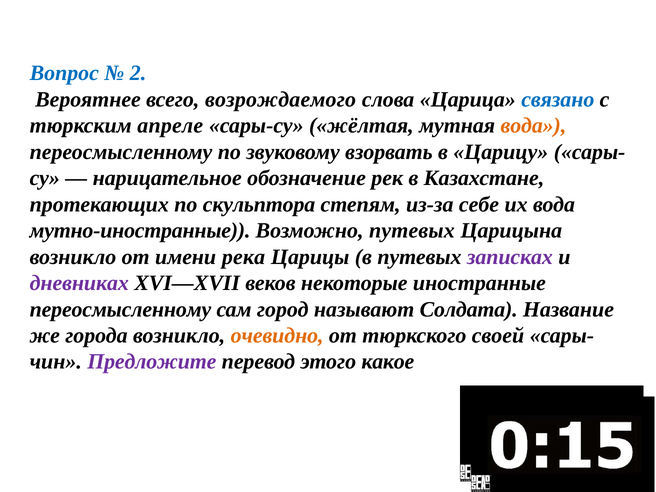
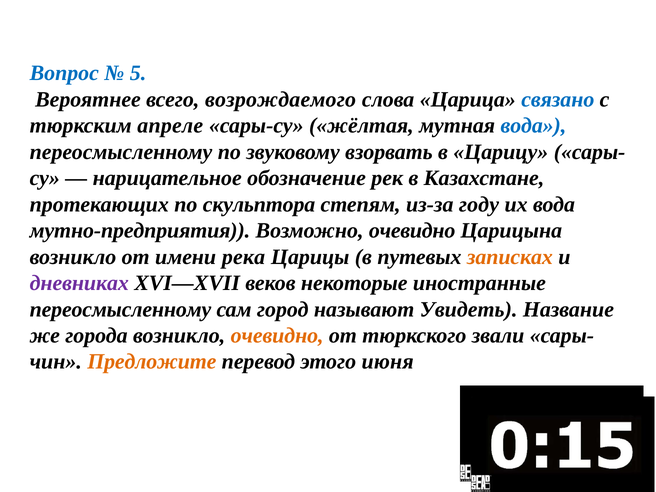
2: 2 -> 5 (138, 73)
вода colour: orange -> blue (533, 126)
себе: себе -> году (479, 204)
мутно-иностранные: мутно-иностранные -> мутно-предприятия (140, 231)
Возможно путевых: путевых -> очевидно (412, 231)
записках colour: purple -> orange (510, 257)
Солдата: Солдата -> Увидеть (469, 309)
своей: своей -> звали (498, 336)
Предложите colour: purple -> orange (152, 362)
какое: какое -> июня (388, 362)
